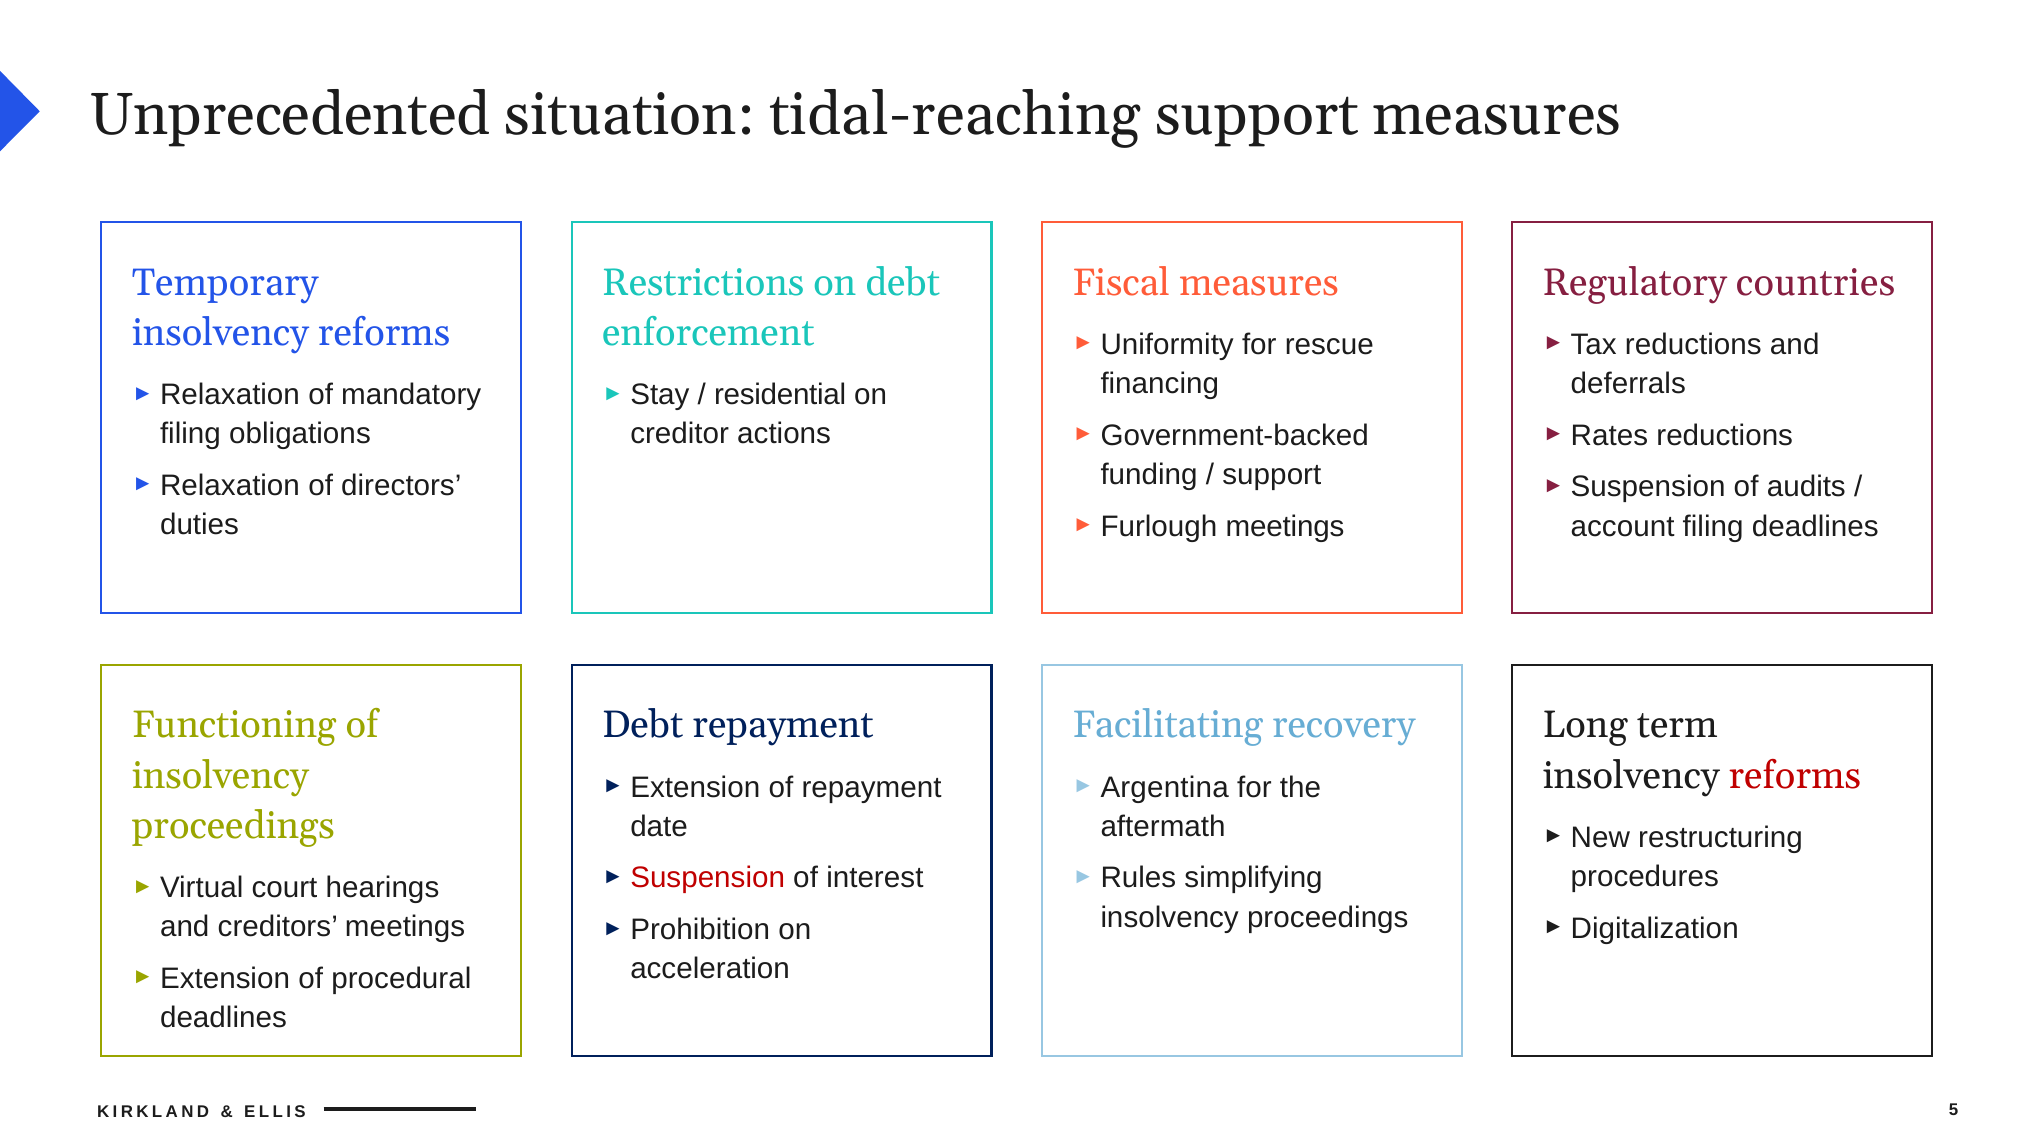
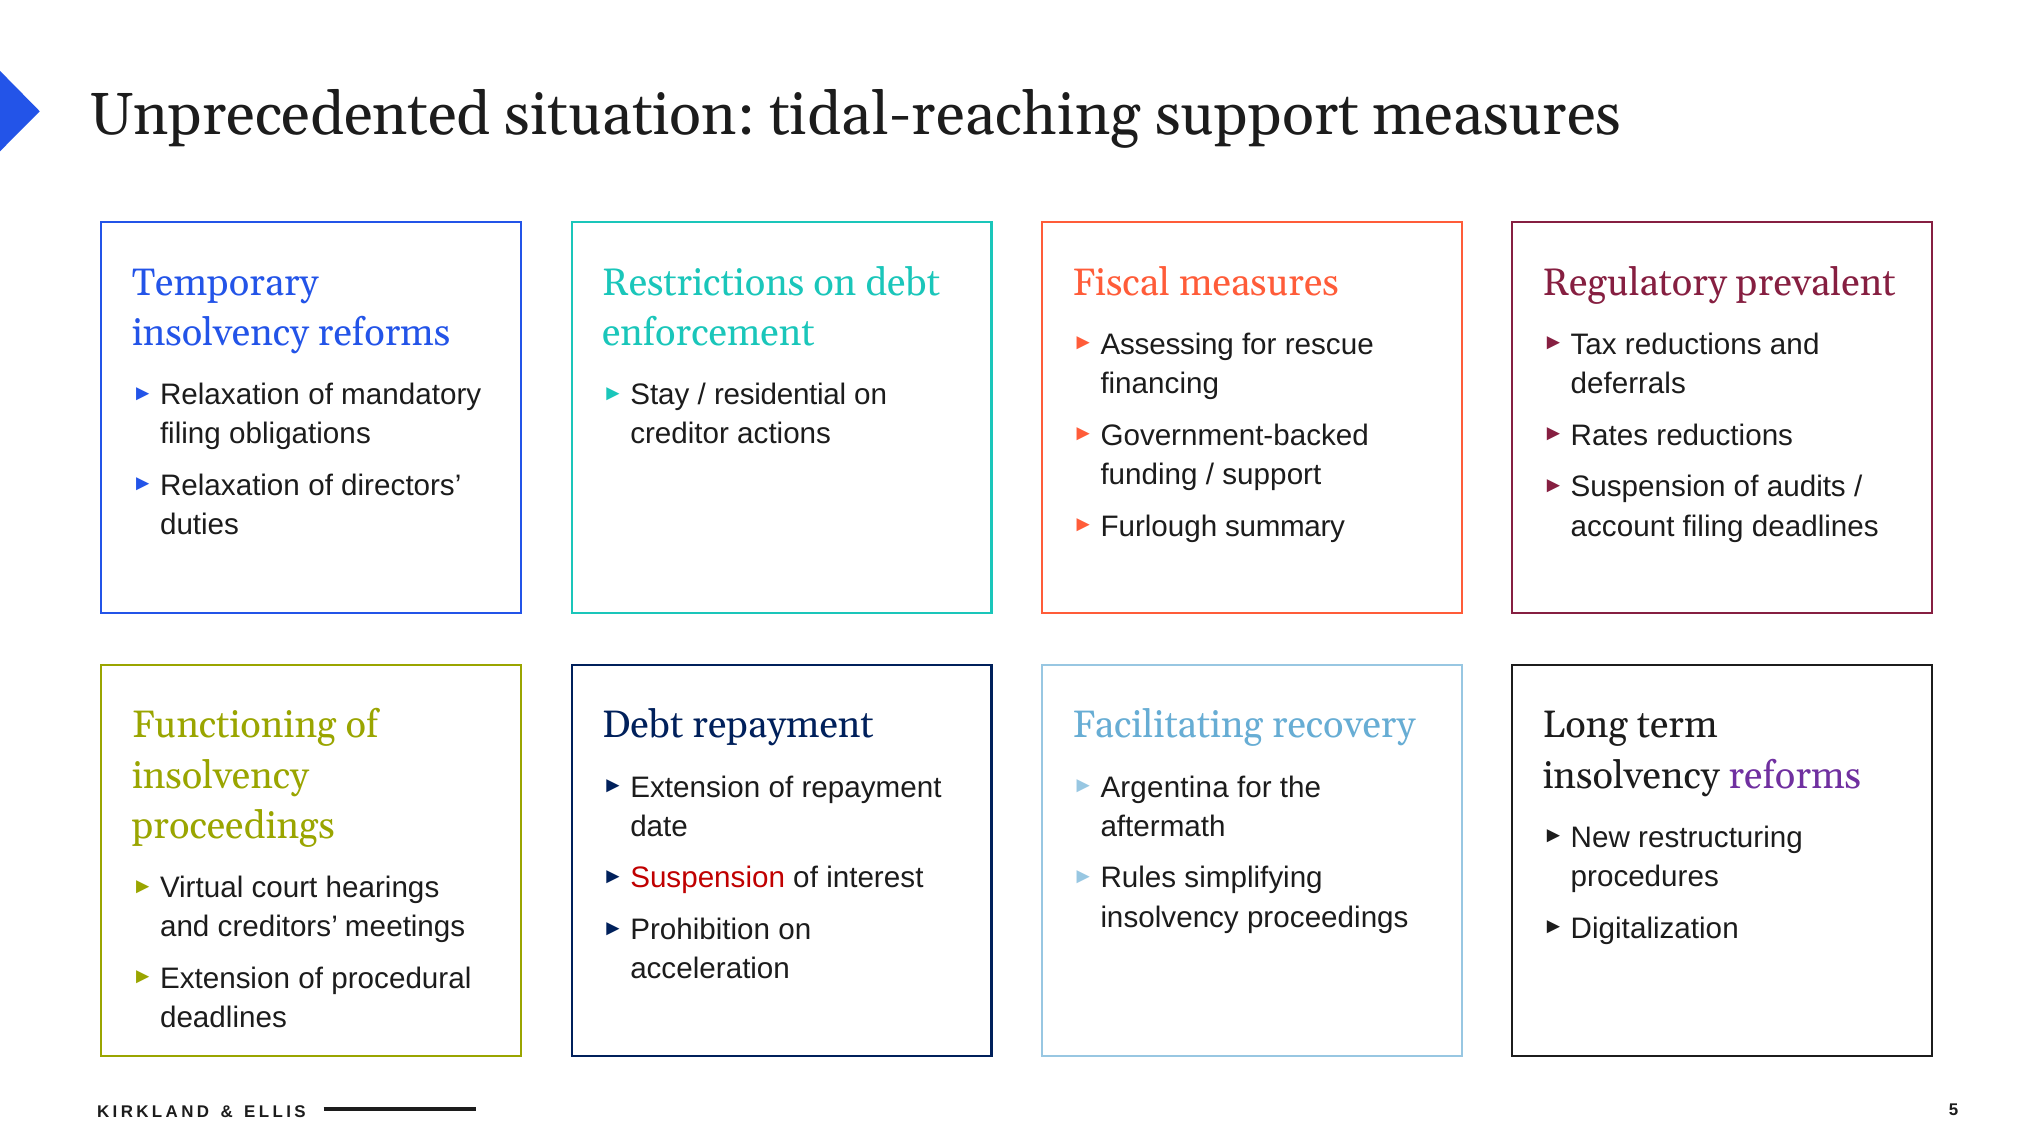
countries: countries -> prevalent (1816, 282)
Uniformity: Uniformity -> Assessing (1167, 344)
Furlough meetings: meetings -> summary (1285, 526)
reforms colour: red -> purple (1795, 775)
